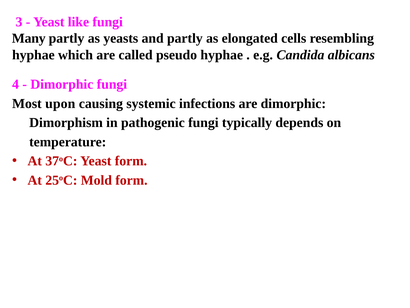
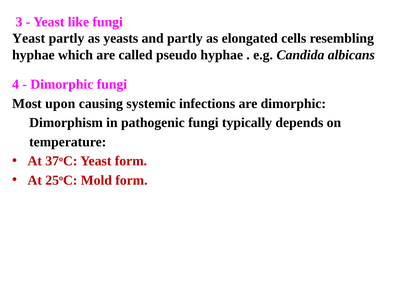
Many: Many -> Yeast (29, 38)
